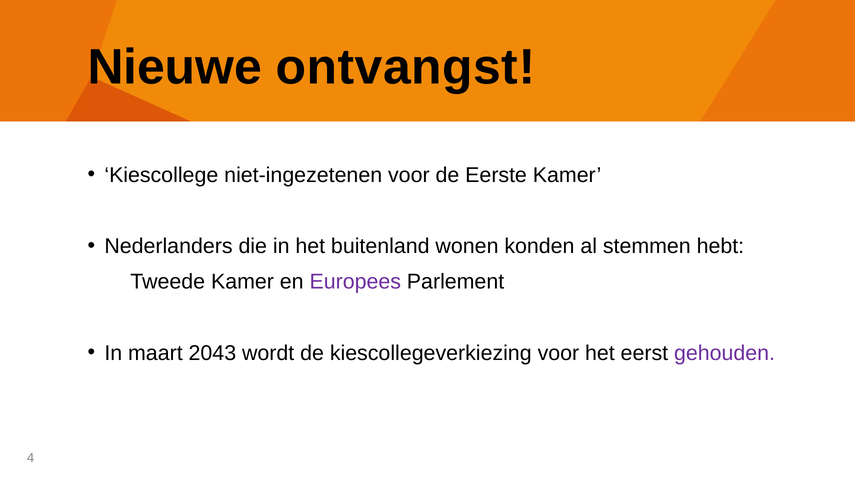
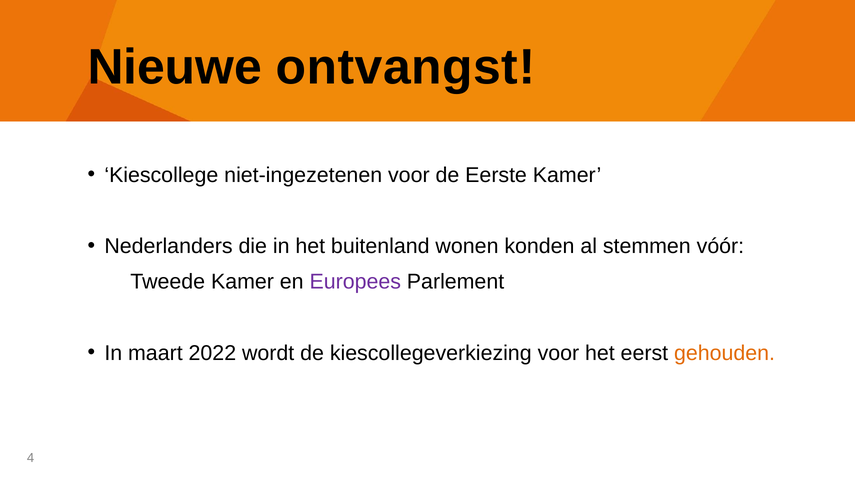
hebt: hebt -> vóór (720, 246)
2043: 2043 -> 2022 (212, 353)
gehouden colour: purple -> orange (725, 353)
